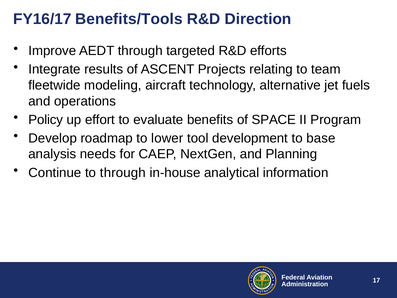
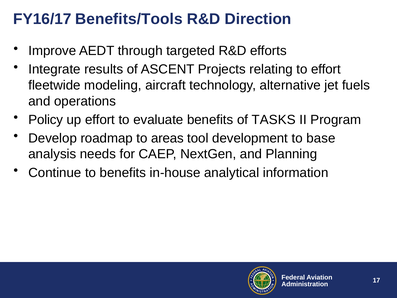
to team: team -> effort (326, 69)
SPACE: SPACE -> TASKS (274, 120)
lower: lower -> areas (167, 138)
to through: through -> benefits (123, 172)
